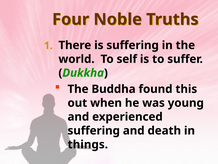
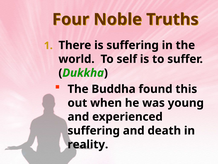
things: things -> reality (88, 144)
